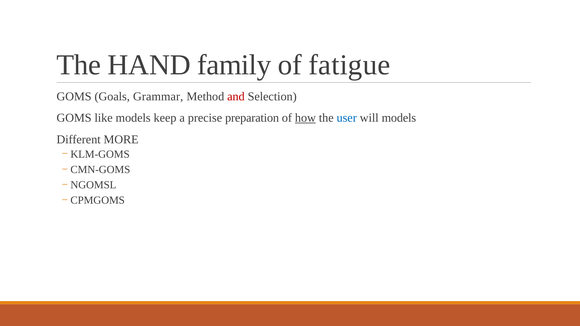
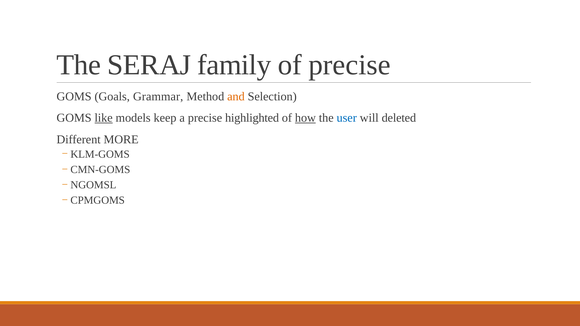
HAND: HAND -> SERAJ (149, 65)
of fatigue: fatigue -> precise (349, 65)
and colour: red -> orange (236, 96)
like underline: none -> present (104, 118)
preparation: preparation -> highlighted (252, 118)
will models: models -> deleted (399, 118)
